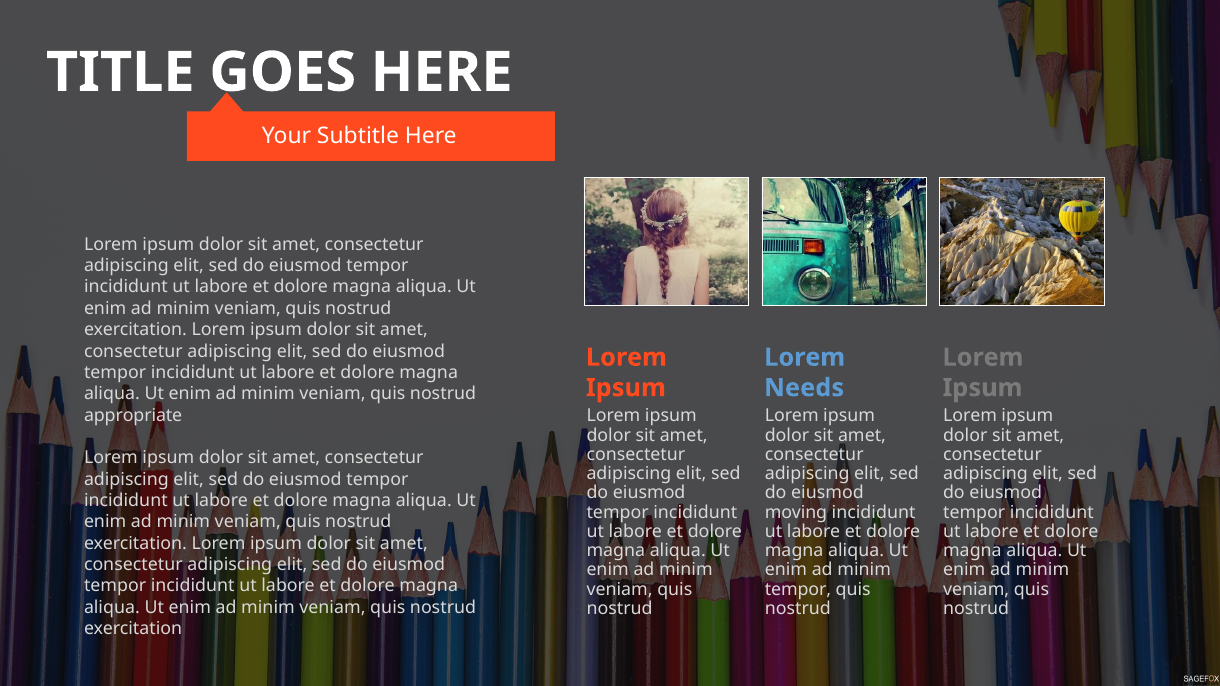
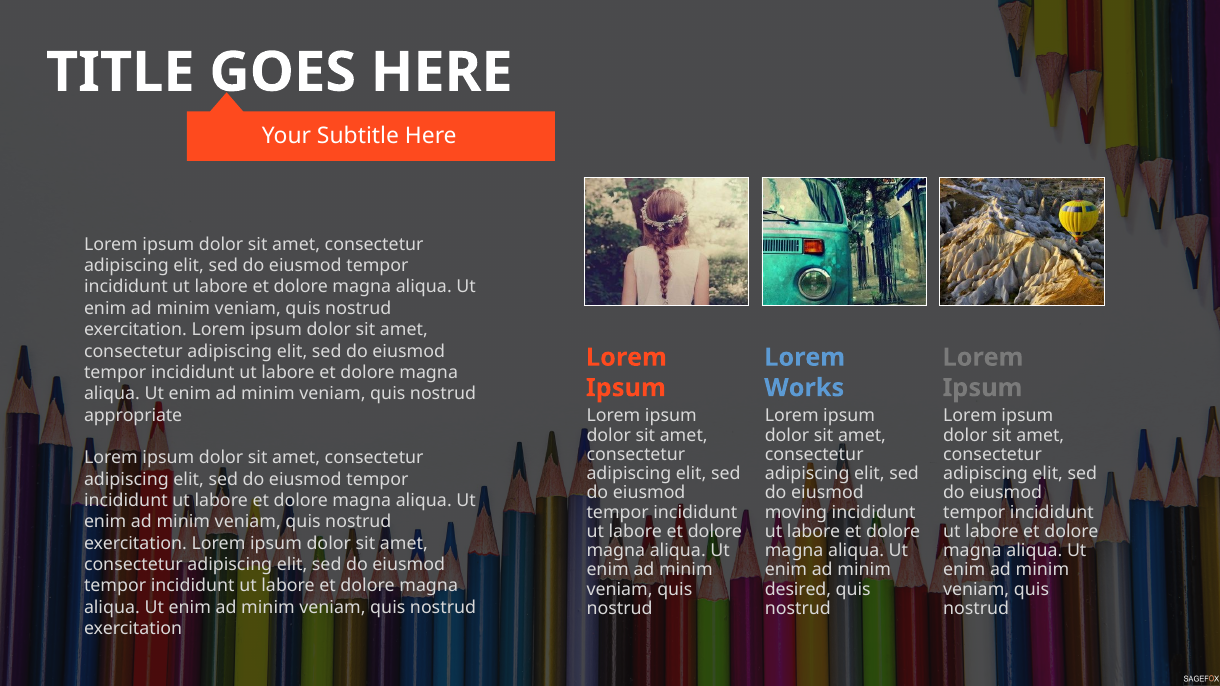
Needs: Needs -> Works (804, 388)
tempor: tempor -> desired (798, 589)
